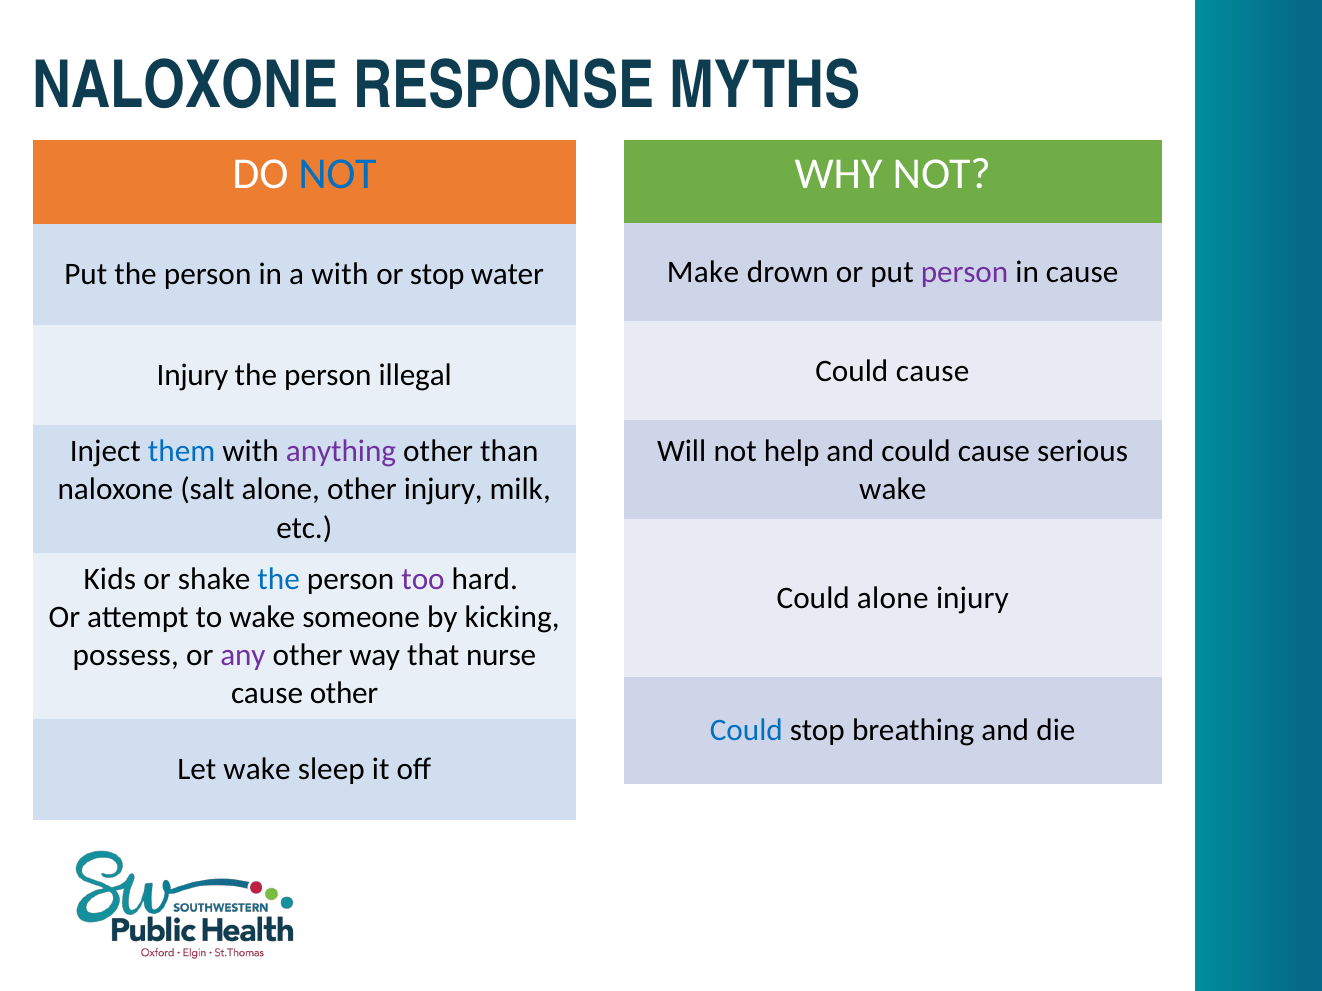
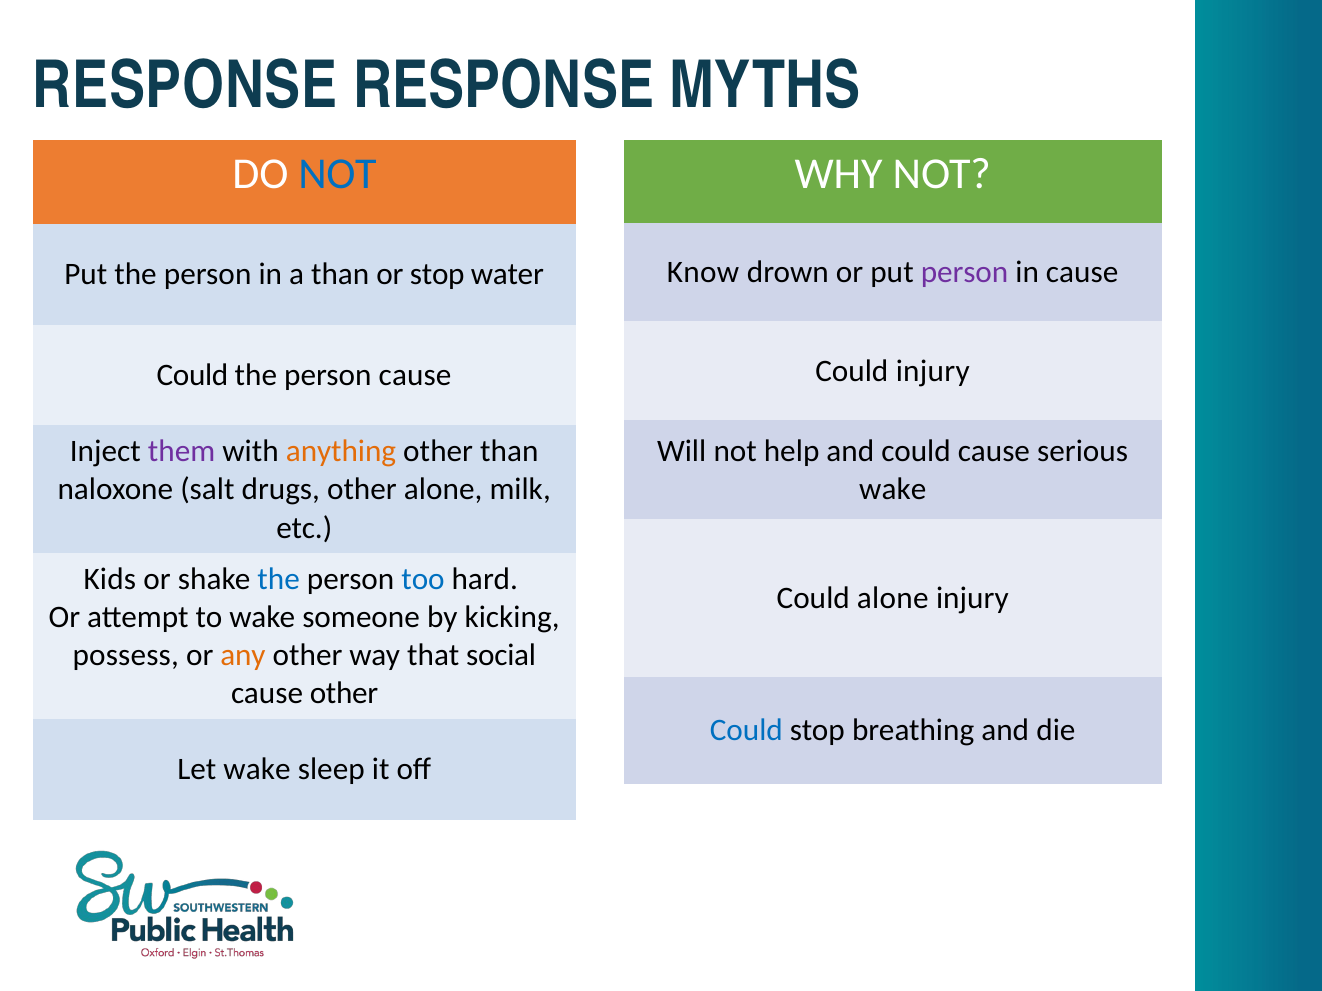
NALOXONE: NALOXONE -> RESPONSE (185, 85)
Make: Make -> Know (703, 273)
a with: with -> than (340, 275)
cause: cause -> injury (933, 371)
Injury: Injury -> Could (192, 376)
person illegal: illegal -> cause (415, 376)
them colour: blue -> purple (182, 452)
anything colour: purple -> orange (341, 452)
salt alone: alone -> drugs (281, 490)
other injury: injury -> alone (443, 490)
too colour: purple -> blue (423, 579)
any colour: purple -> orange (243, 656)
nurse: nurse -> social (501, 656)
